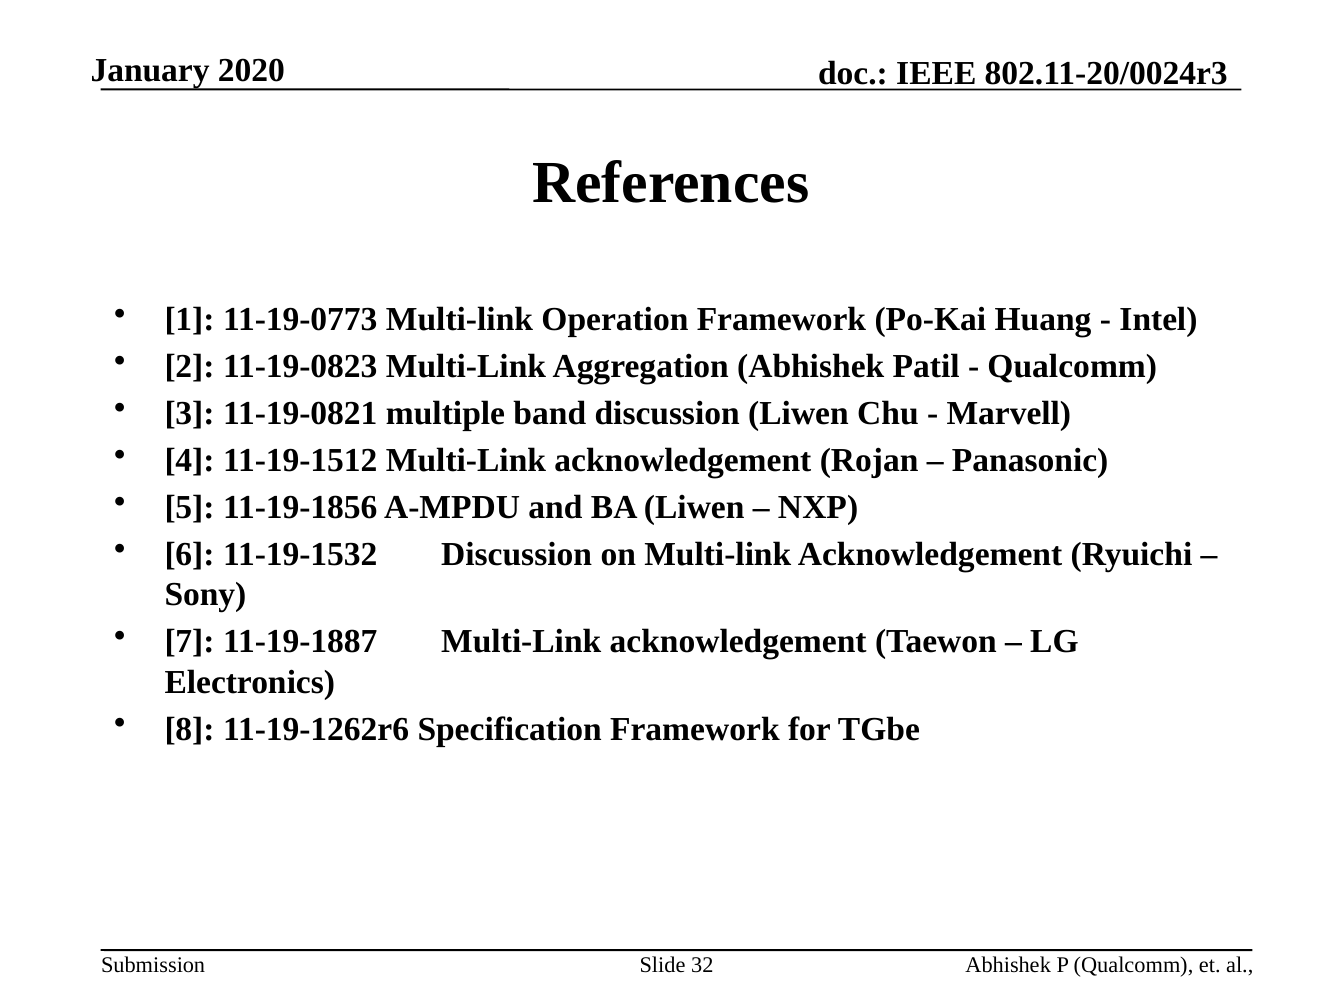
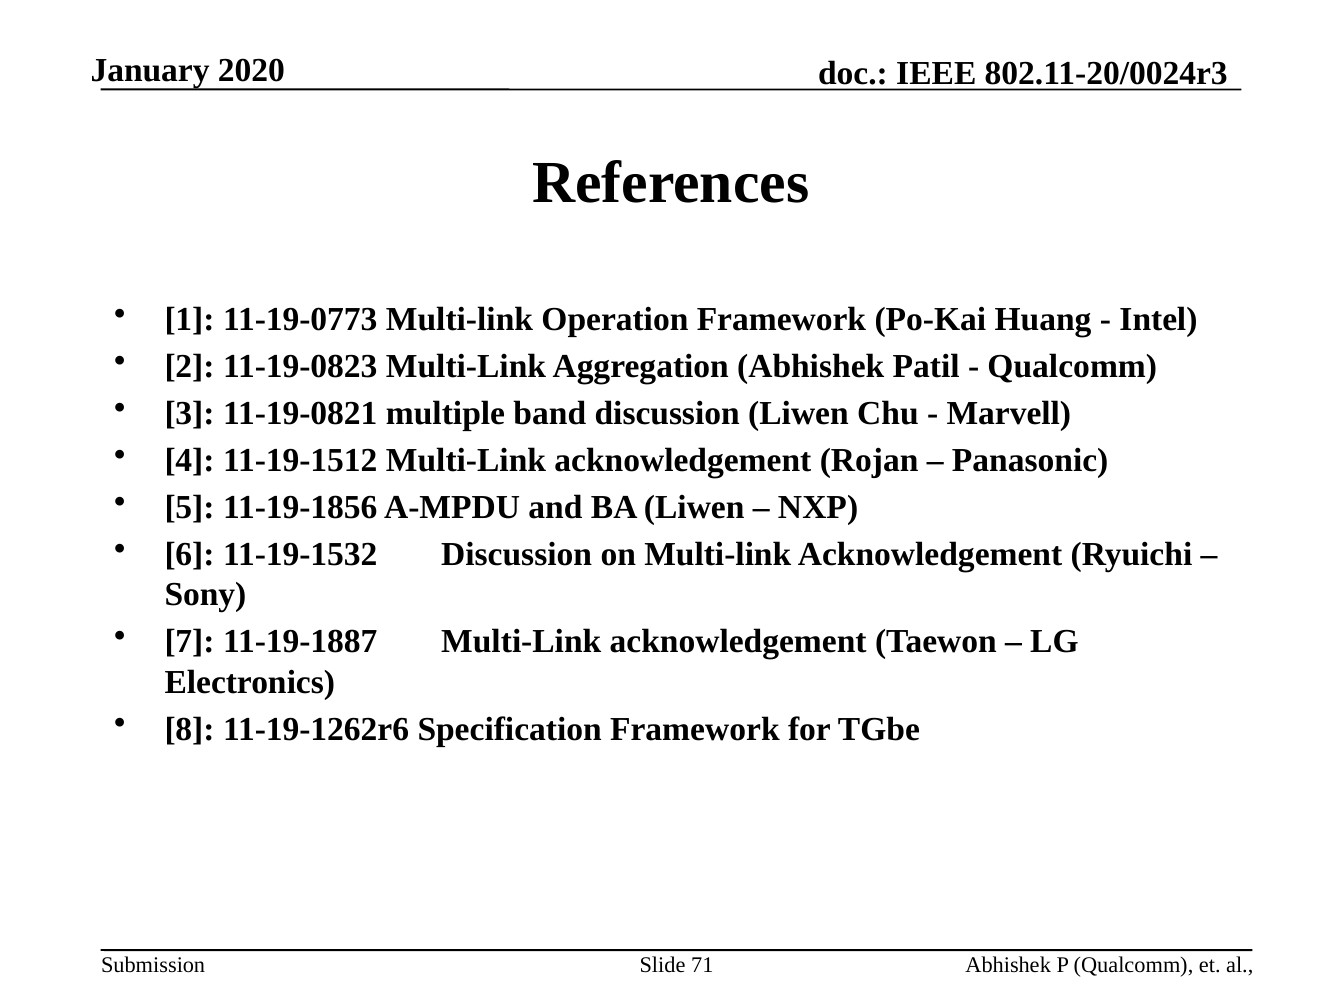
32: 32 -> 71 (702, 965)
